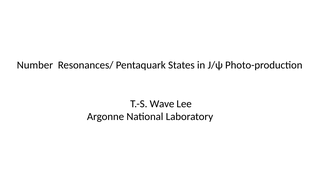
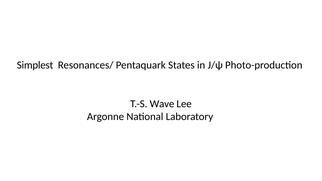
Number: Number -> Simplest (35, 65)
